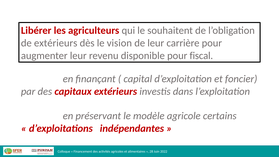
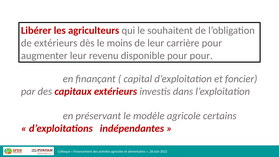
vision: vision -> moins (119, 43)
pour fiscal: fiscal -> pour (201, 56)
